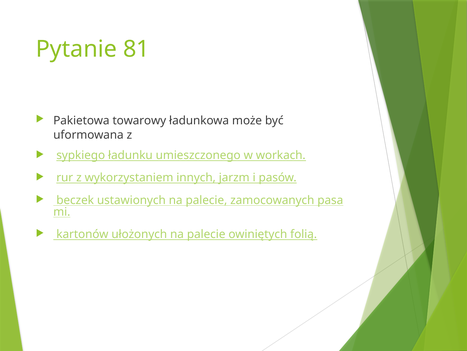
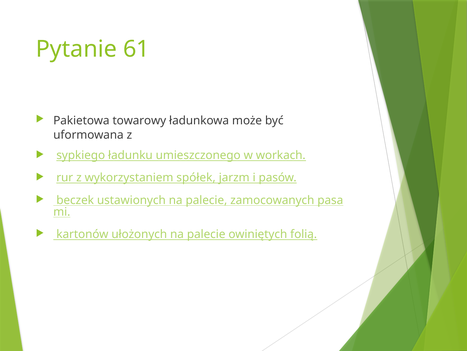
81: 81 -> 61 (136, 49)
innych: innych -> spółek (196, 177)
